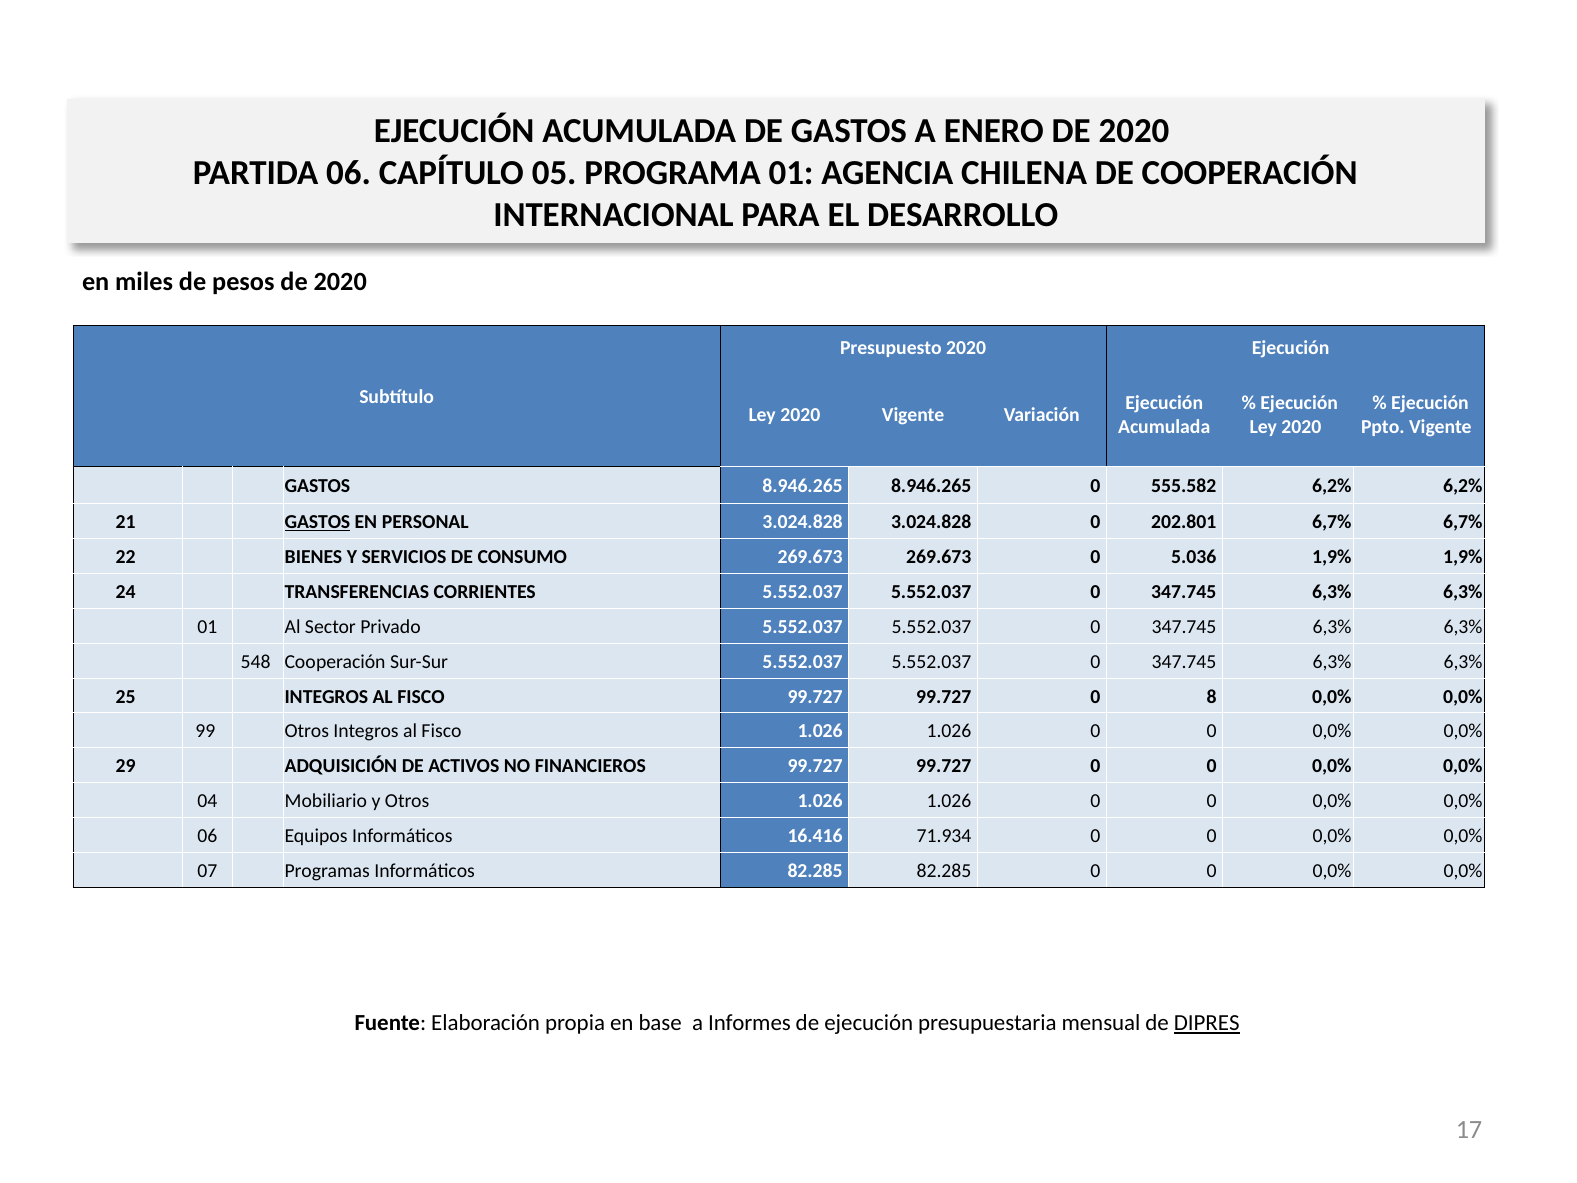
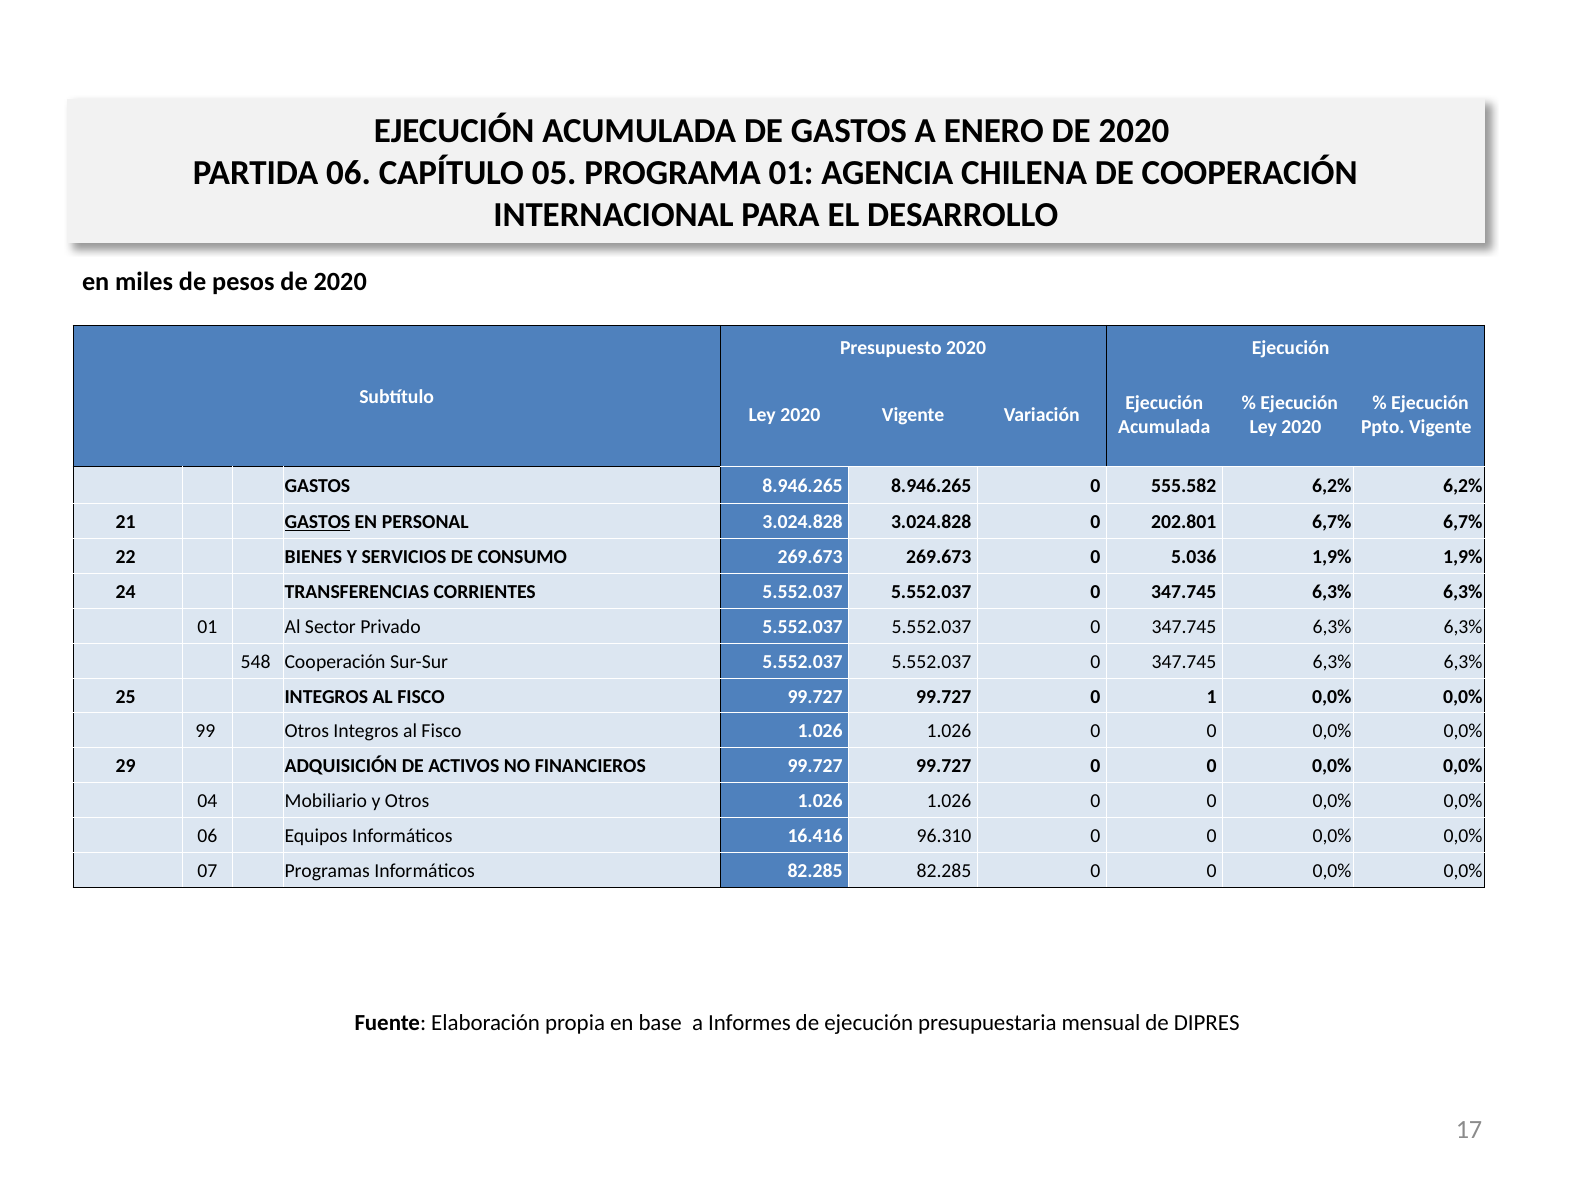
8: 8 -> 1 (1212, 696)
71.934: 71.934 -> 96.310 (944, 836)
DIPRES underline: present -> none (1207, 1023)
